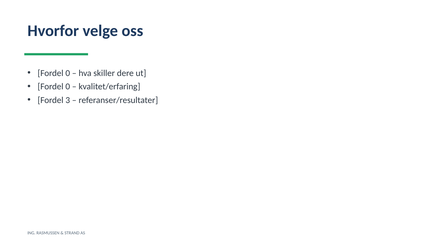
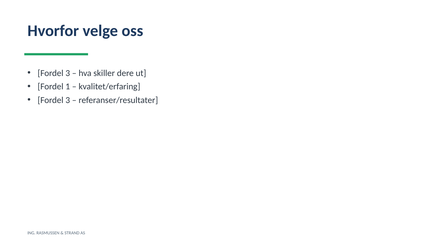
0: 0 -> 3 (68, 73)
0: 0 -> 1 (68, 87)
